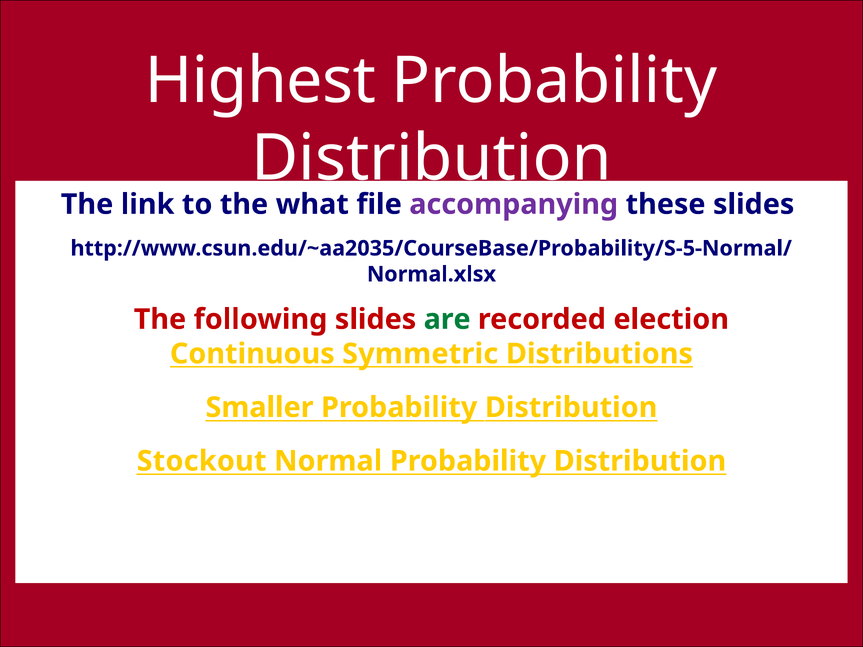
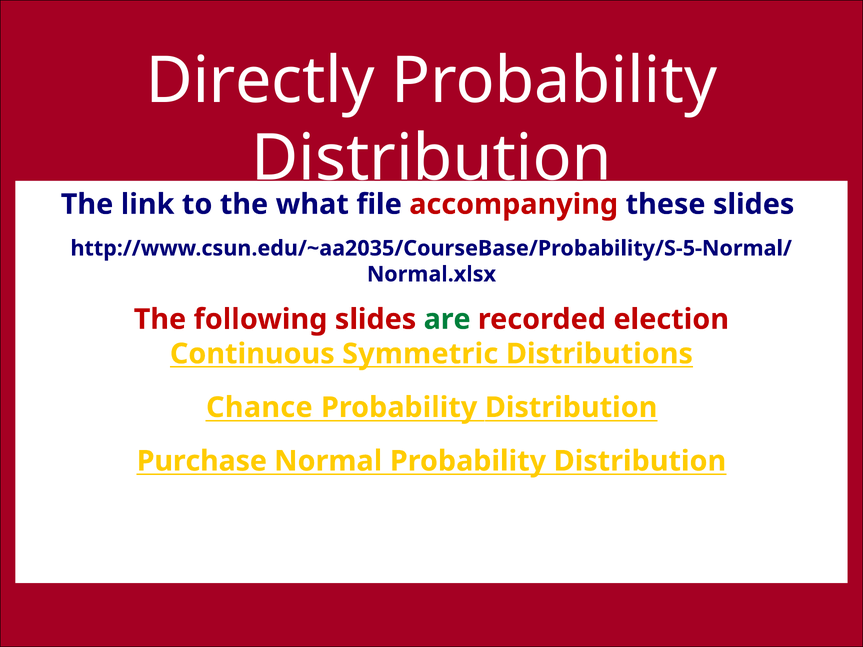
Highest: Highest -> Directly (260, 81)
accompanying colour: purple -> red (514, 204)
Smaller: Smaller -> Chance (259, 408)
Stockout: Stockout -> Purchase (202, 461)
